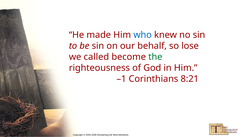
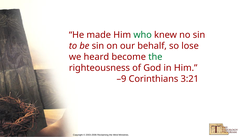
who colour: blue -> green (143, 35)
called: called -> heard (96, 57)
–1: –1 -> –9 (121, 79)
8:21: 8:21 -> 3:21 (190, 79)
